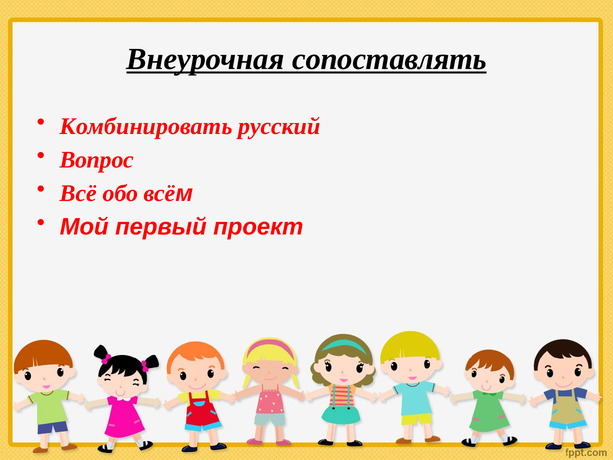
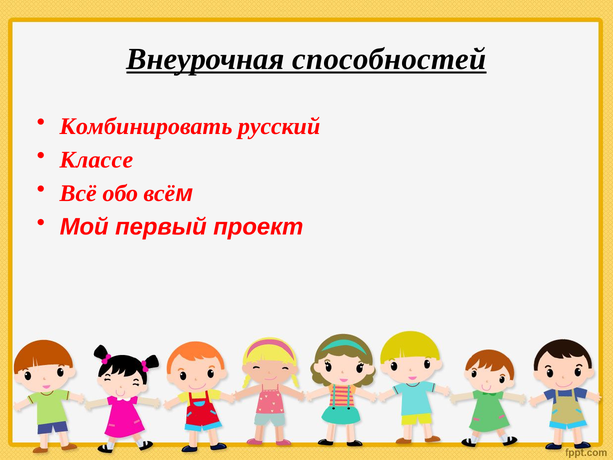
сопоставлять: сопоставлять -> способностей (389, 59)
Вопрос: Вопрос -> Классе (96, 160)
